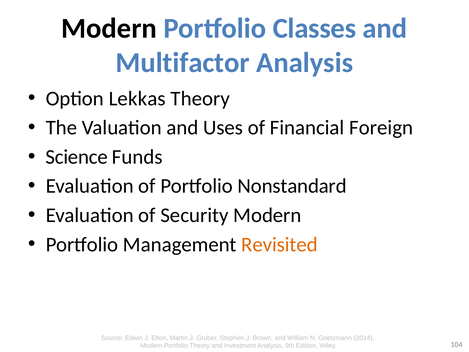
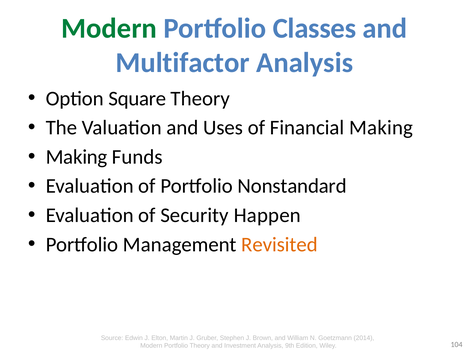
Modern colour: black -> green (109, 28)
Lekkas: Lekkas -> Square (137, 98)
Financial Foreign: Foreign -> Making (381, 128)
Science: Science -> Making (77, 157)
Security Modern: Modern -> Happen (267, 215)
